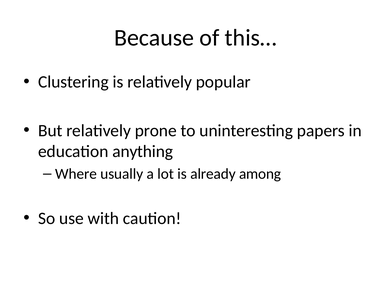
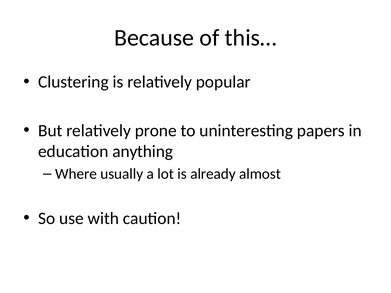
among: among -> almost (260, 174)
